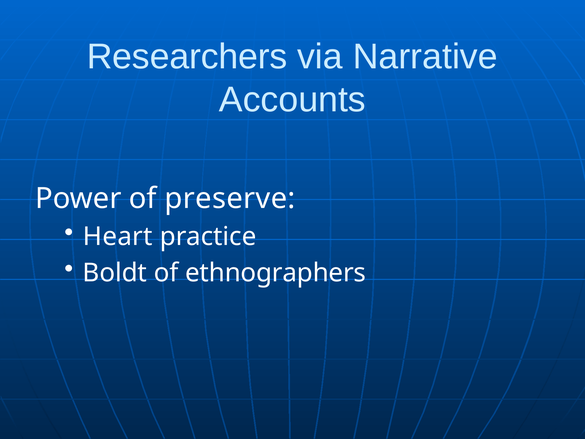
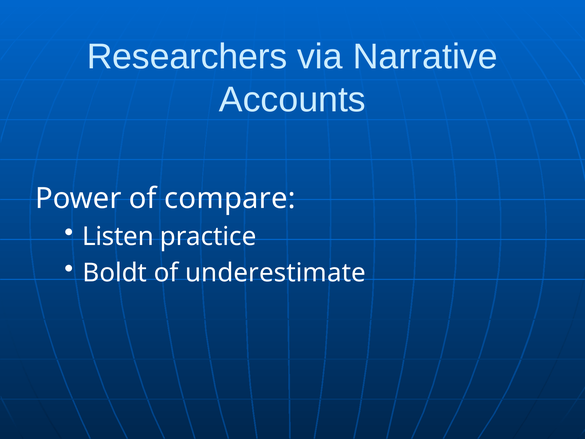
preserve: preserve -> compare (230, 198)
Heart: Heart -> Listen (118, 236)
ethnographers: ethnographers -> underestimate (275, 273)
